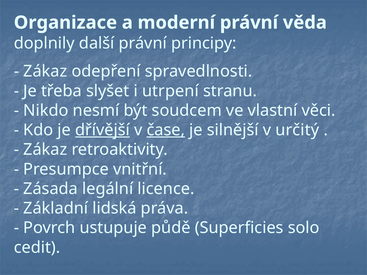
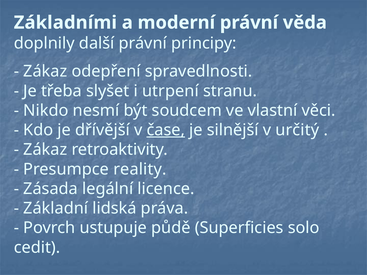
Organizace: Organizace -> Základními (65, 23)
dřívější underline: present -> none (102, 130)
vnitřní: vnitřní -> reality (140, 169)
